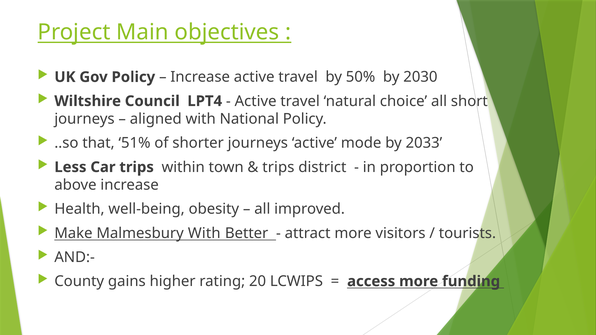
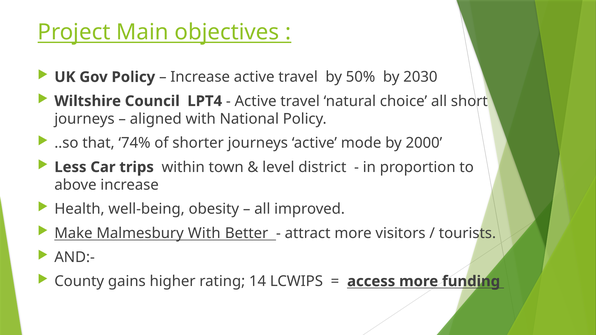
51%: 51% -> 74% (134, 143)
2033: 2033 -> 2000 (424, 143)
trips: trips -> level (278, 167)
20: 20 -> 14 (258, 282)
